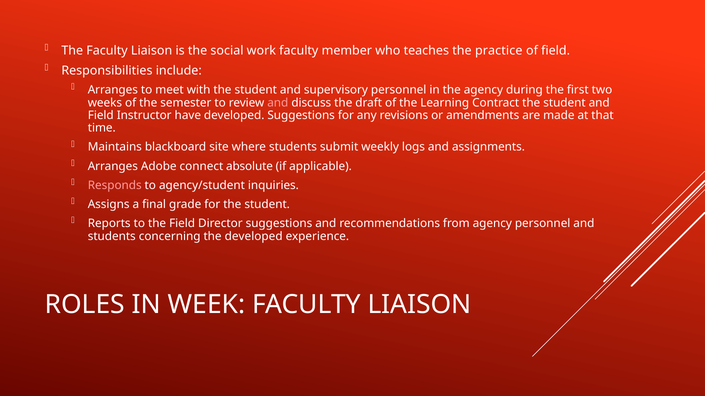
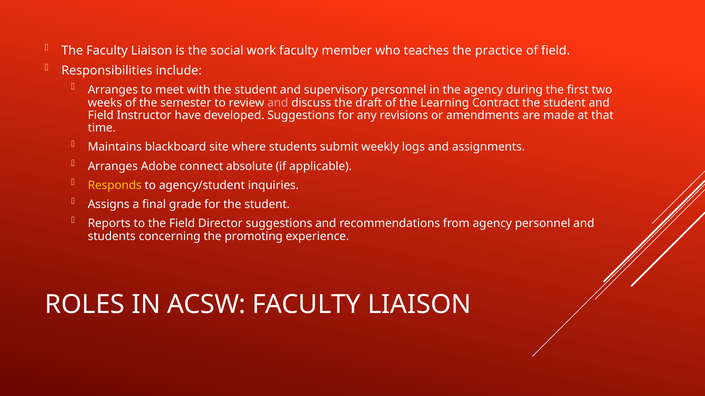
Responds colour: pink -> yellow (115, 186)
the developed: developed -> promoting (254, 237)
WEEK: WEEK -> ACSW (207, 305)
